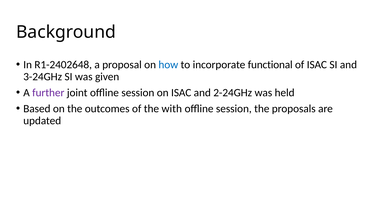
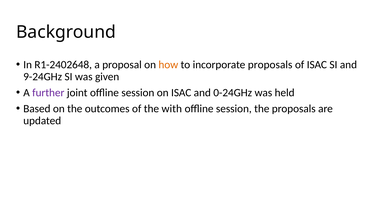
how colour: blue -> orange (168, 65)
incorporate functional: functional -> proposals (270, 65)
3-24GHz: 3-24GHz -> 9-24GHz (43, 77)
2-24GHz: 2-24GHz -> 0-24GHz (233, 93)
